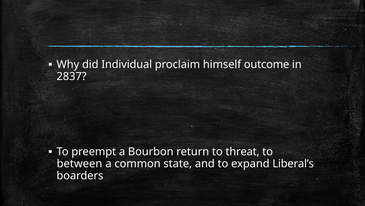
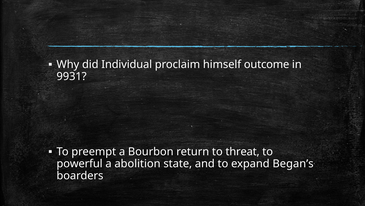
2837: 2837 -> 9931 (72, 76)
between: between -> powerful (80, 163)
common: common -> abolition (137, 163)
Liberal’s: Liberal’s -> Began’s (293, 163)
